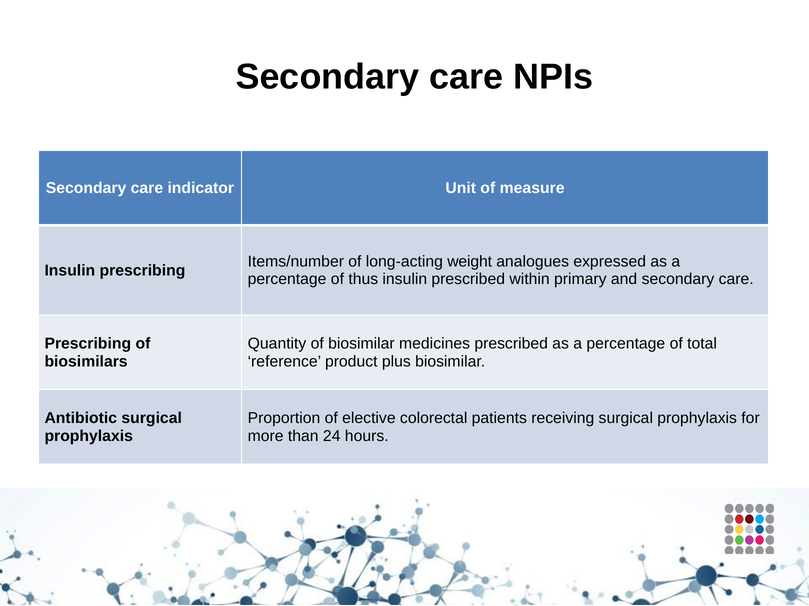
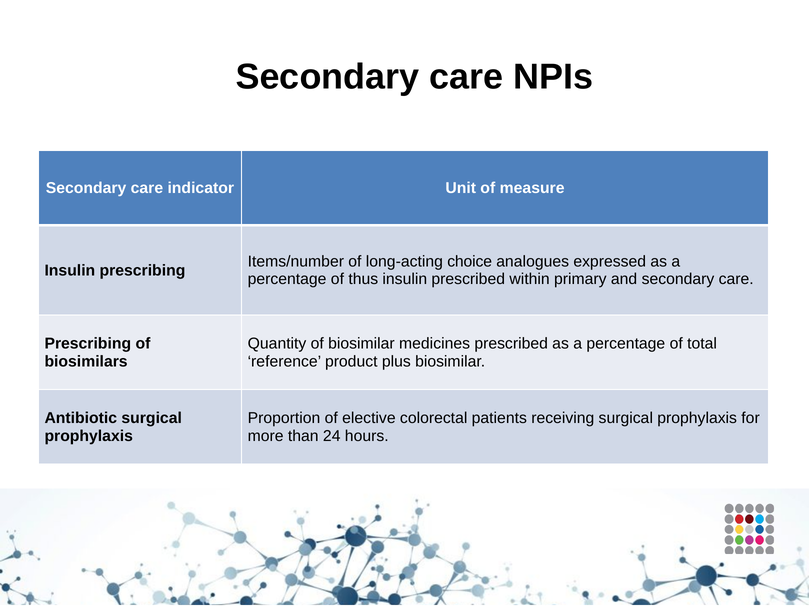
weight: weight -> choice (470, 262)
